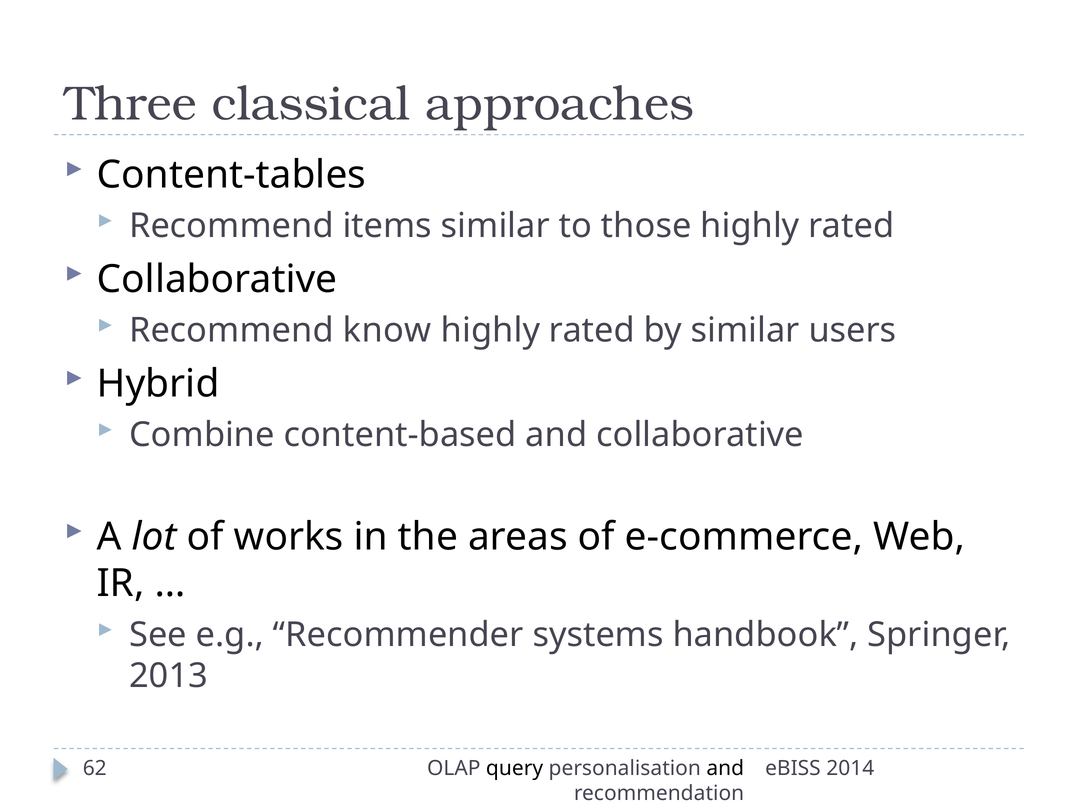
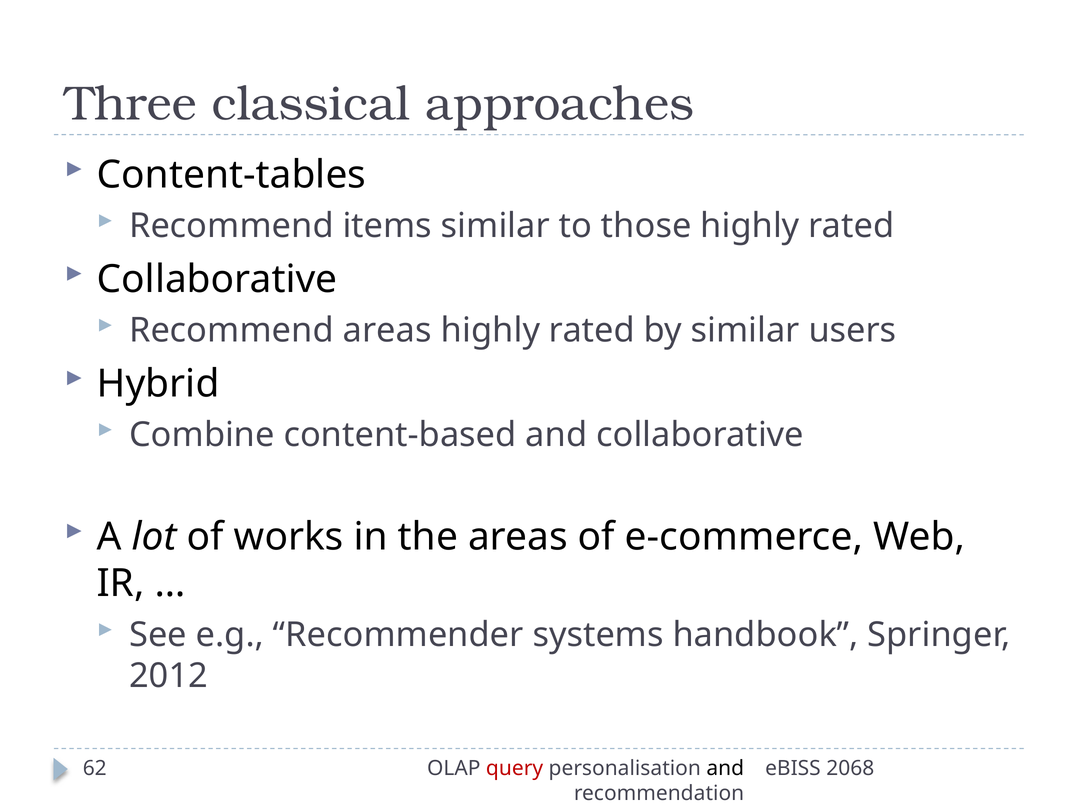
Recommend know: know -> areas (387, 331)
2013: 2013 -> 2012 (169, 676)
query colour: black -> red (515, 769)
2014: 2014 -> 2068 (850, 769)
